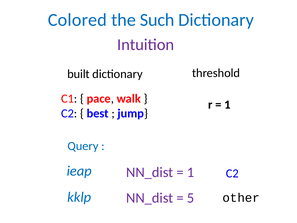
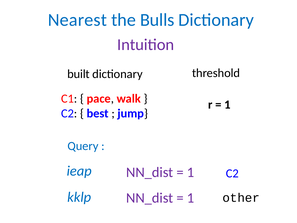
Colored: Colored -> Nearest (77, 20)
Such: Such -> Bulls (157, 20)
5: 5 -> 1 (191, 198)
